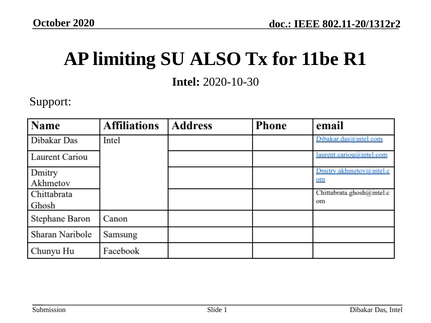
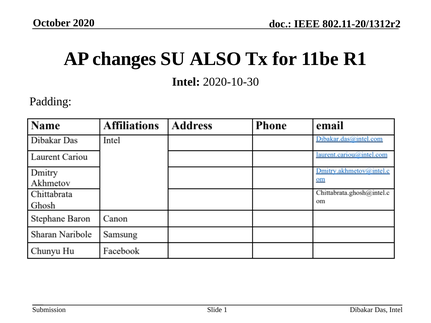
limiting: limiting -> changes (124, 59)
Support: Support -> Padding (50, 102)
